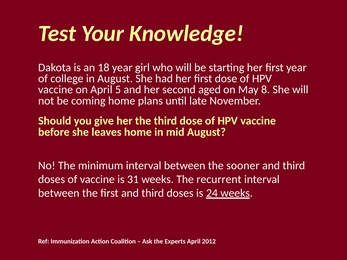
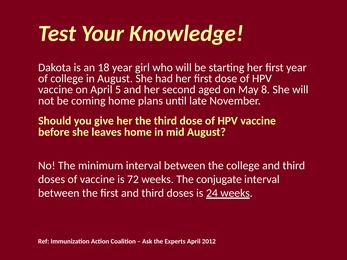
the sooner: sooner -> college (243, 166)
31: 31 -> 72 (133, 179)
recurrent: recurrent -> conjugate (219, 179)
